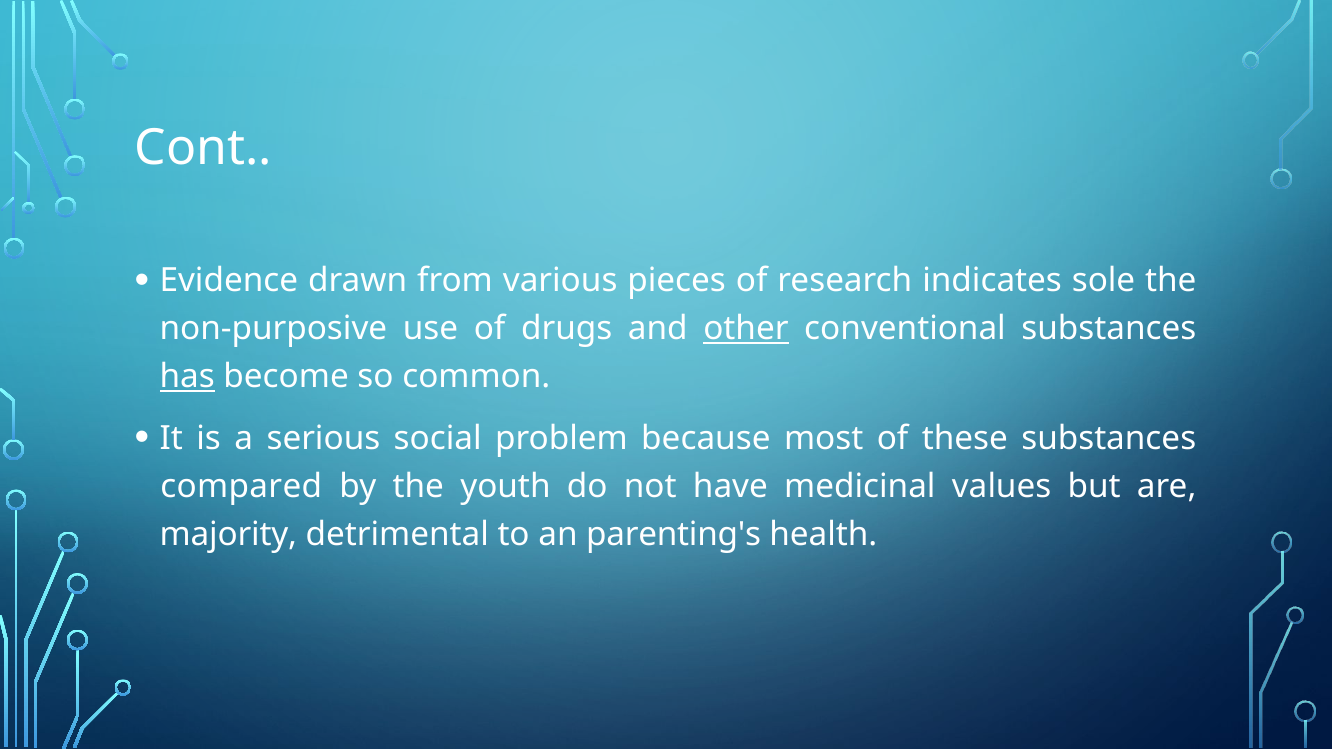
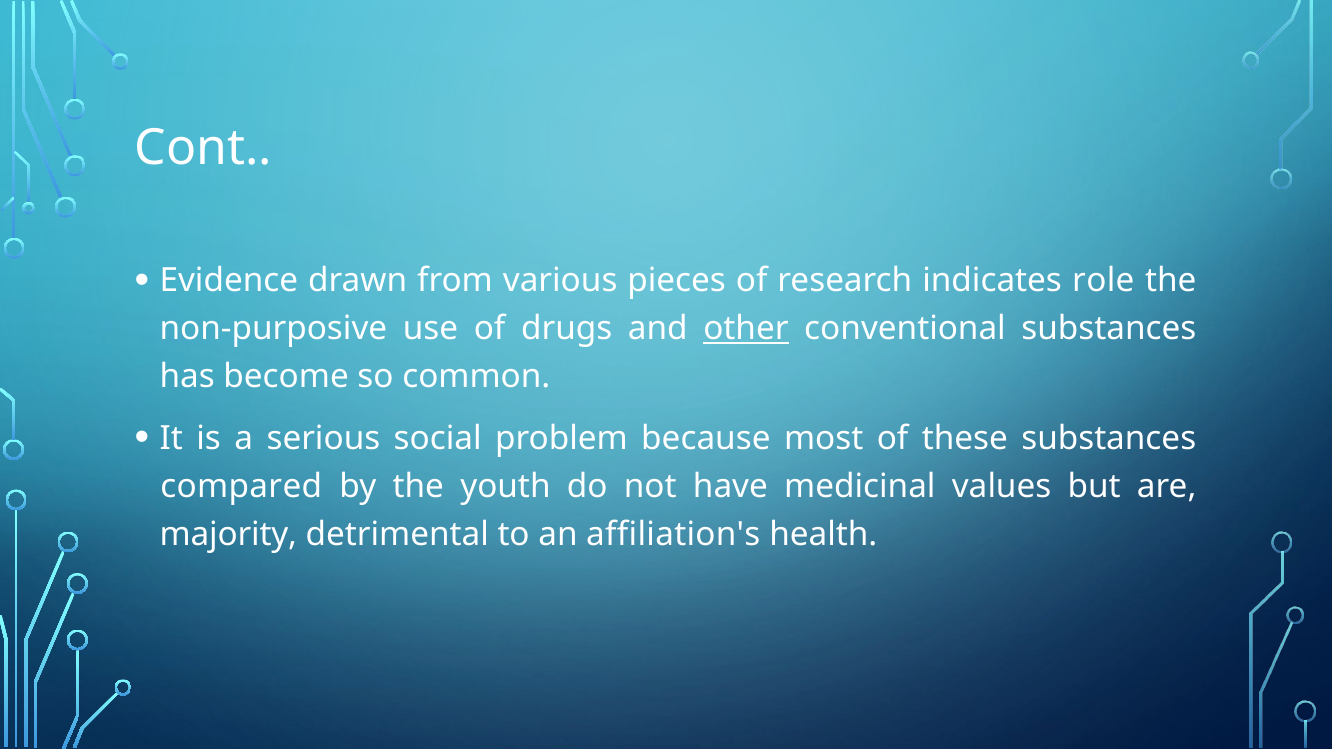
sole: sole -> role (1103, 281)
has underline: present -> none (187, 377)
parenting's: parenting's -> affiliation's (673, 535)
